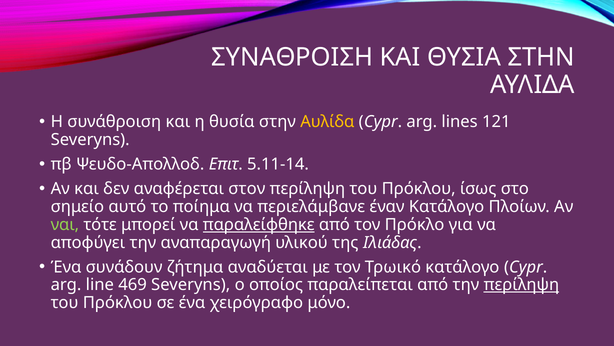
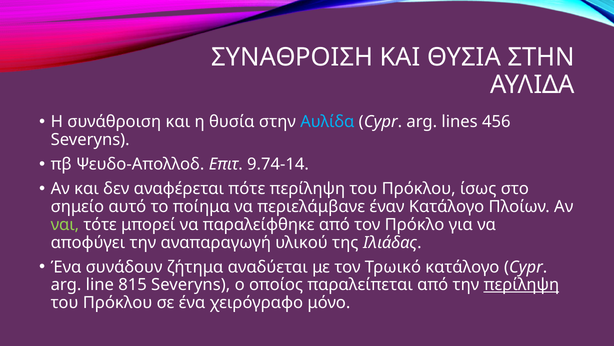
Αυλίδα colour: yellow -> light blue (327, 122)
121: 121 -> 456 (496, 122)
5.11-14: 5.11-14 -> 9.74-14 (278, 164)
στον: στον -> πότε (247, 188)
παραλείφθηκε underline: present -> none (259, 224)
469: 469 -> 815 (133, 284)
